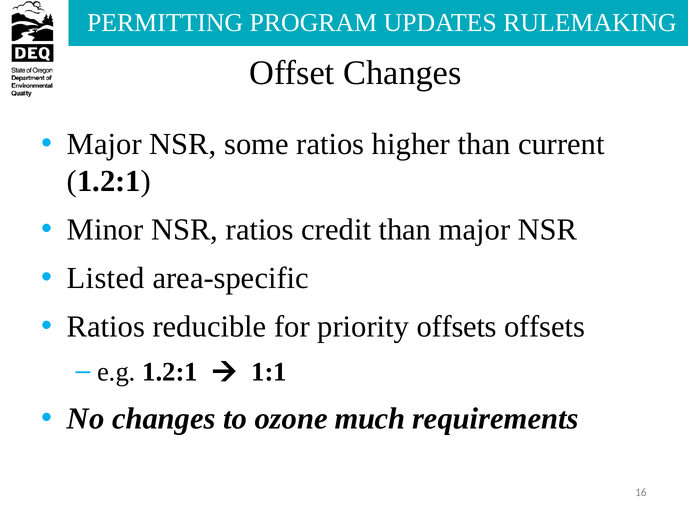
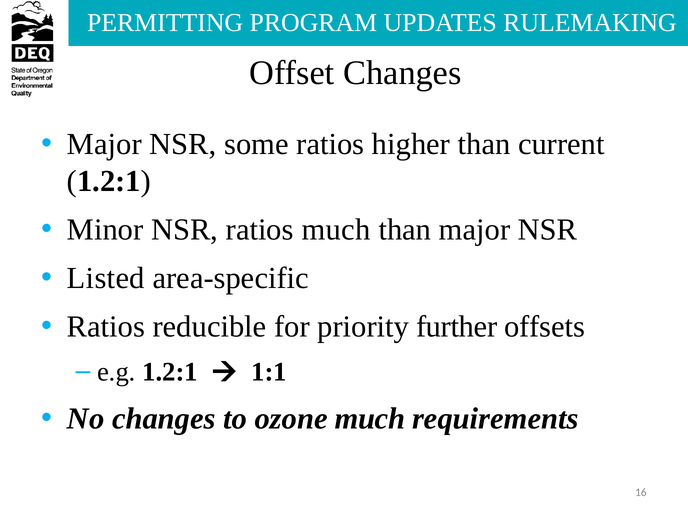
ratios credit: credit -> much (336, 230)
priority offsets: offsets -> further (457, 327)
